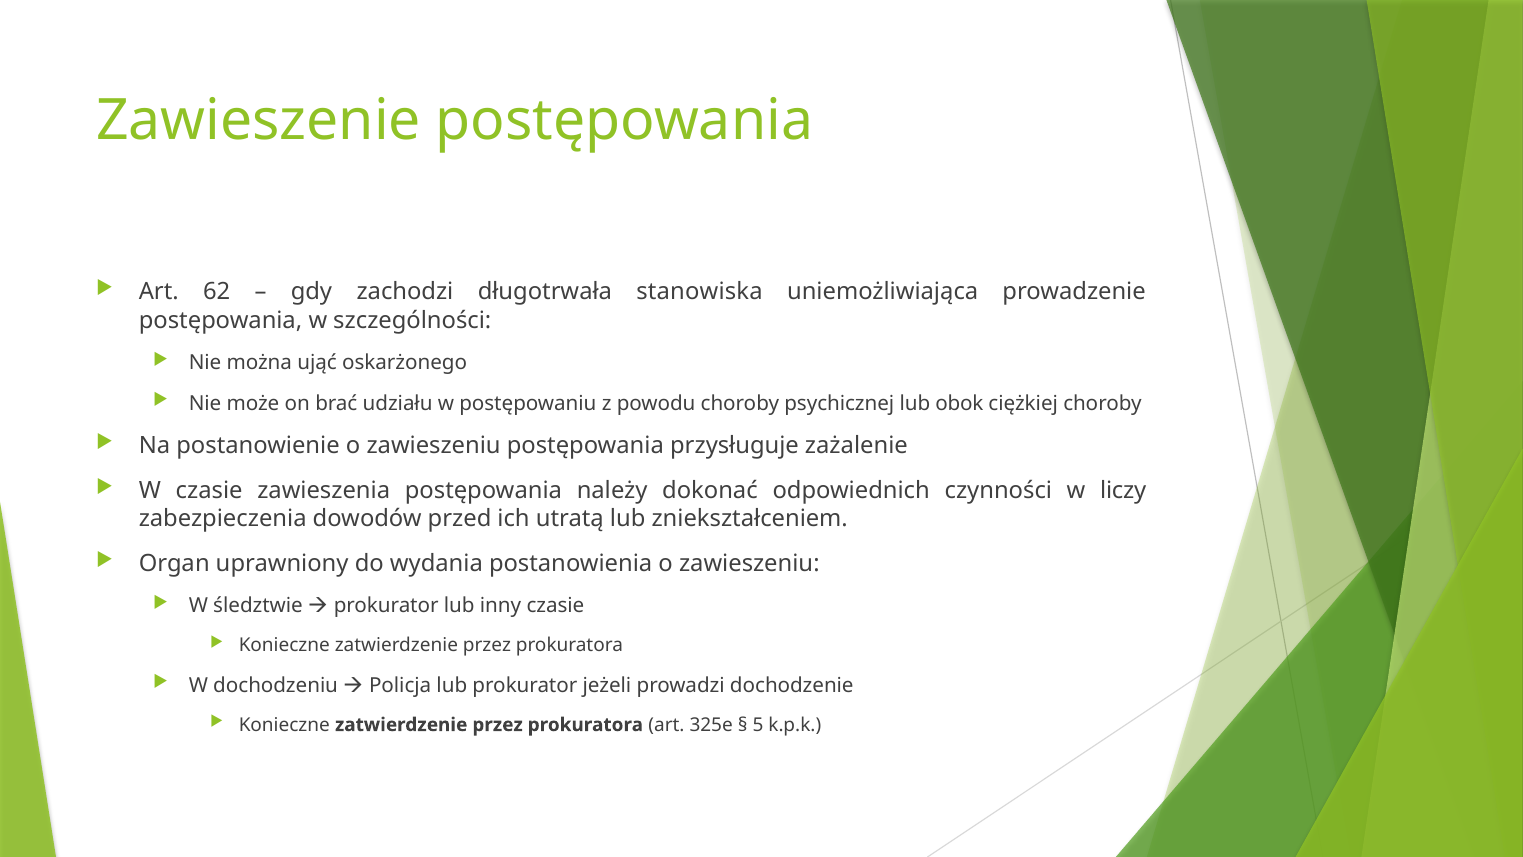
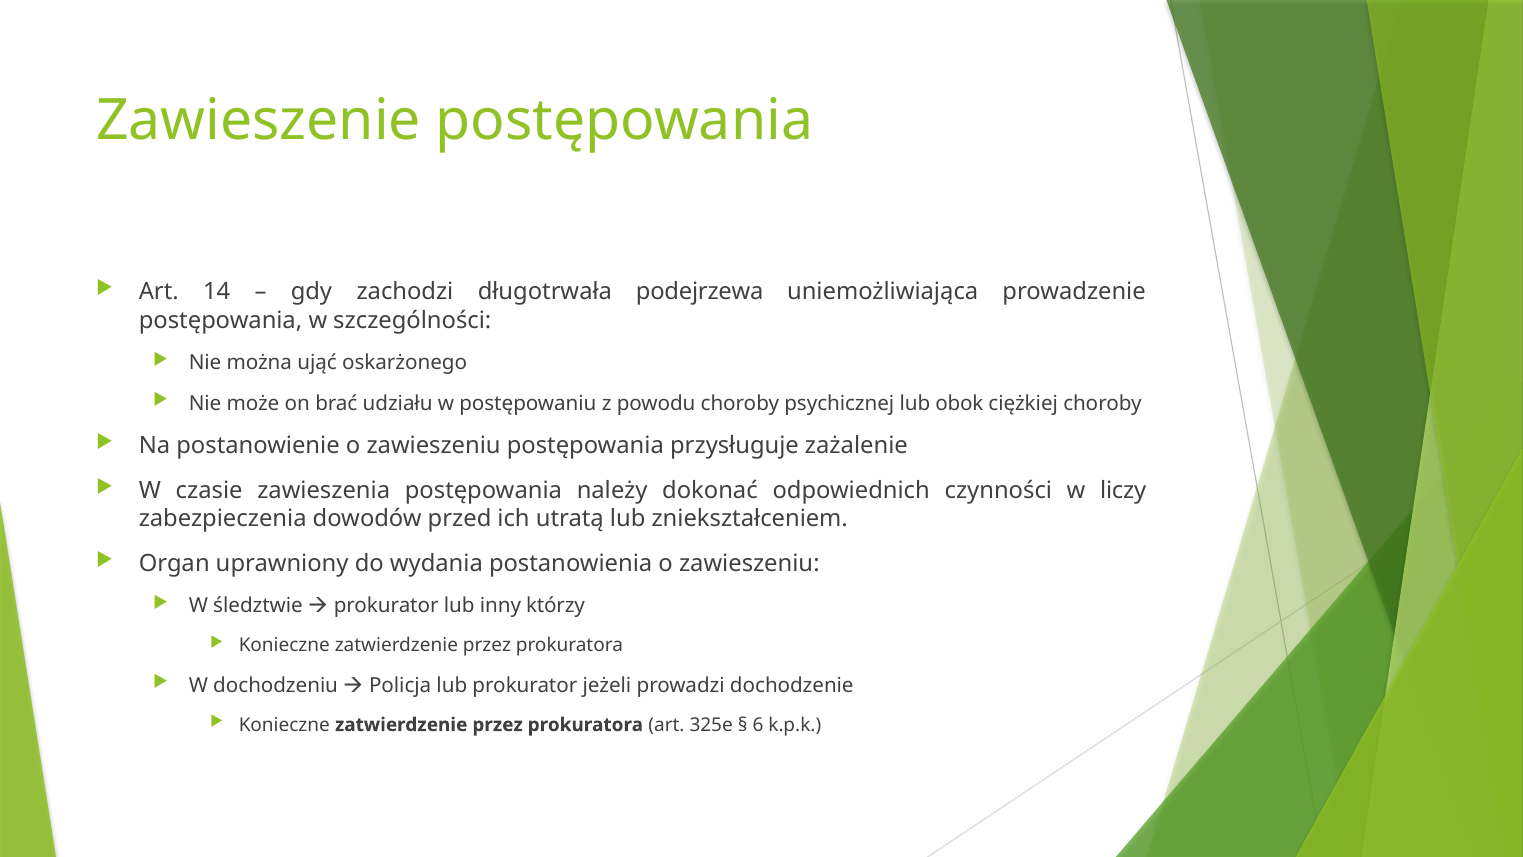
62: 62 -> 14 (217, 292)
stanowiska: stanowiska -> podejrzewa (700, 292)
inny czasie: czasie -> którzy (555, 606)
5: 5 -> 6 (758, 725)
